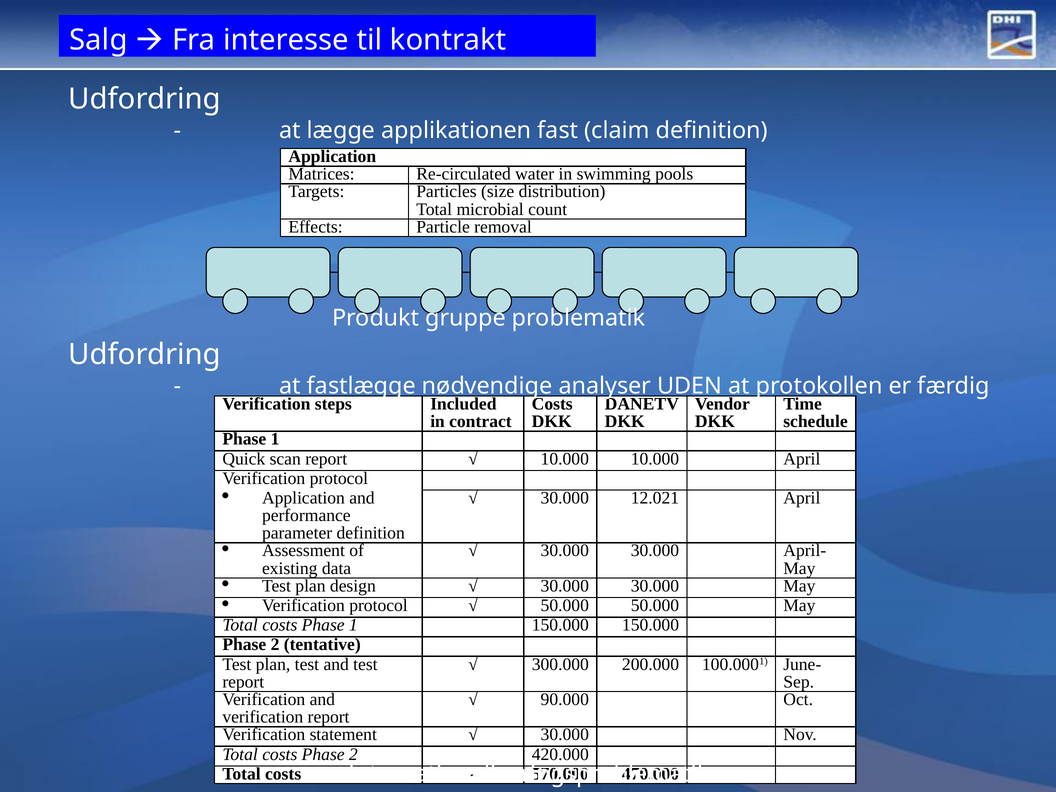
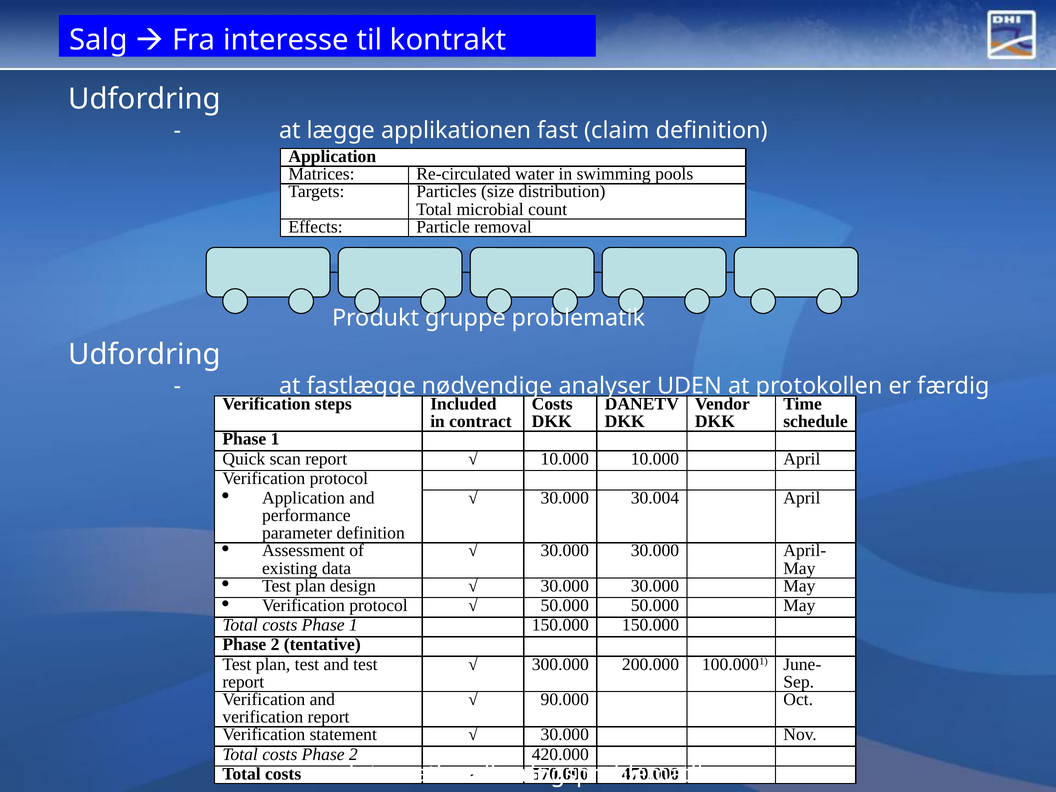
12.021: 12.021 -> 30.004 (655, 498)
